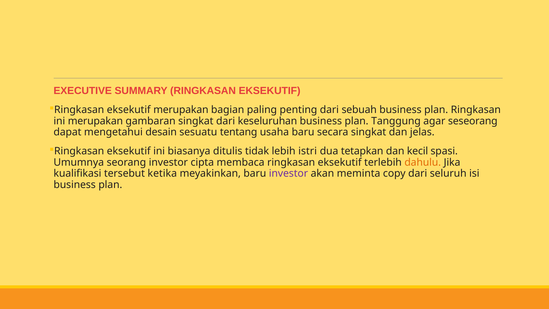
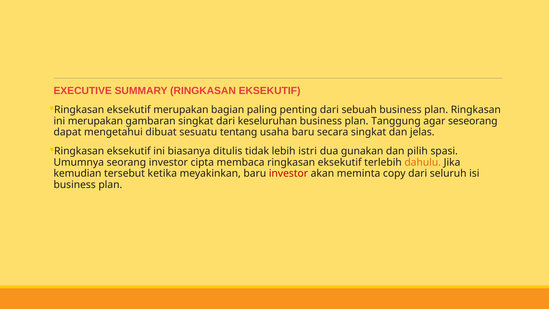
desain: desain -> dibuat (161, 132)
tetapkan: tetapkan -> gunakan (362, 151)
kecil: kecil -> pilih (417, 151)
kualifikasi: kualifikasi -> kemudian (77, 173)
investor colour: purple -> red (288, 173)
